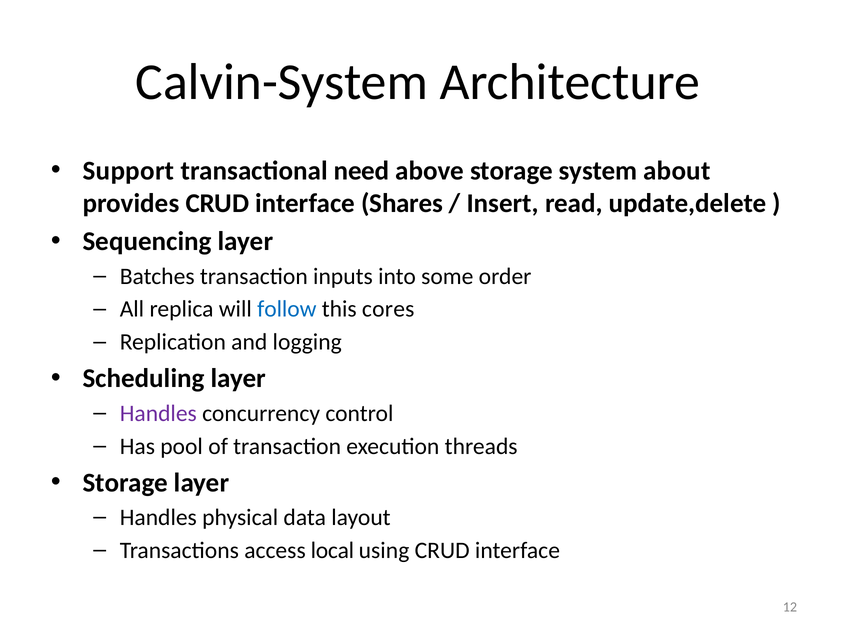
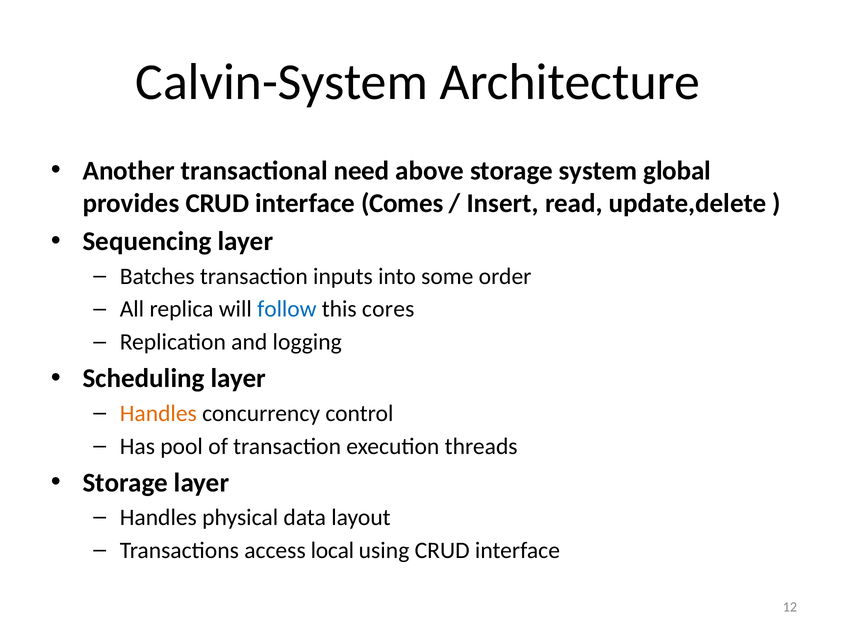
Support: Support -> Another (129, 171)
about: about -> global (677, 171)
Shares: Shares -> Comes (402, 203)
Handles colour: purple -> orange (158, 413)
